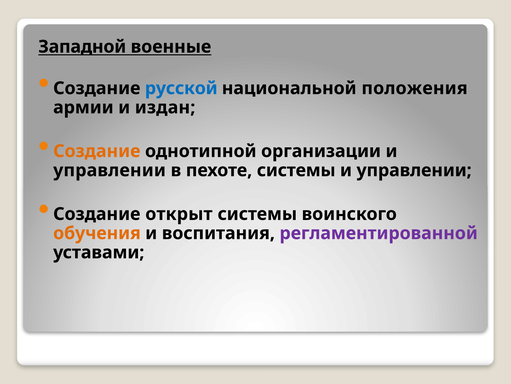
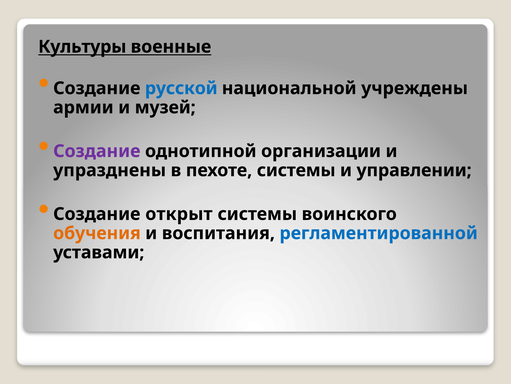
Западной: Западной -> Культуры (82, 47)
положения: положения -> учреждены (415, 88)
издан: издан -> музей (165, 107)
Создание colour: orange -> purple (97, 151)
управлении: управлении -> упразднены (110, 170)
регламентированной colour: purple -> blue (379, 233)
